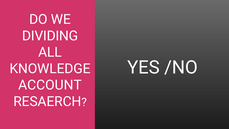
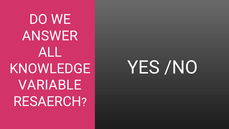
DIVIDING: DIVIDING -> ANSWER (50, 36)
ACCOUNT: ACCOUNT -> VARIABLE (50, 85)
